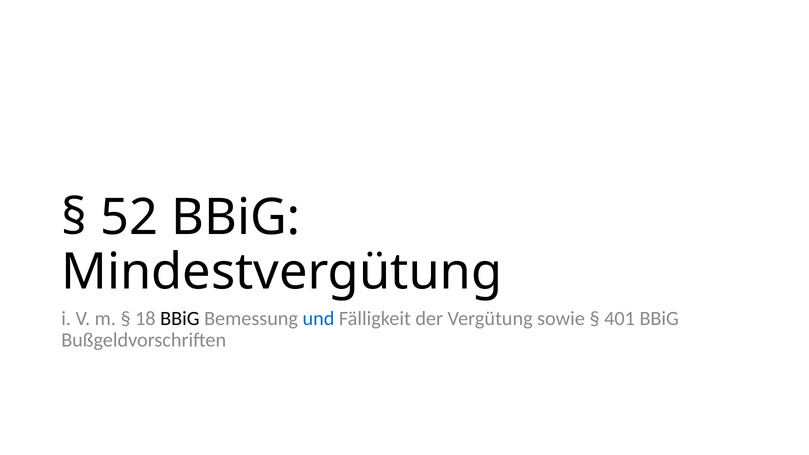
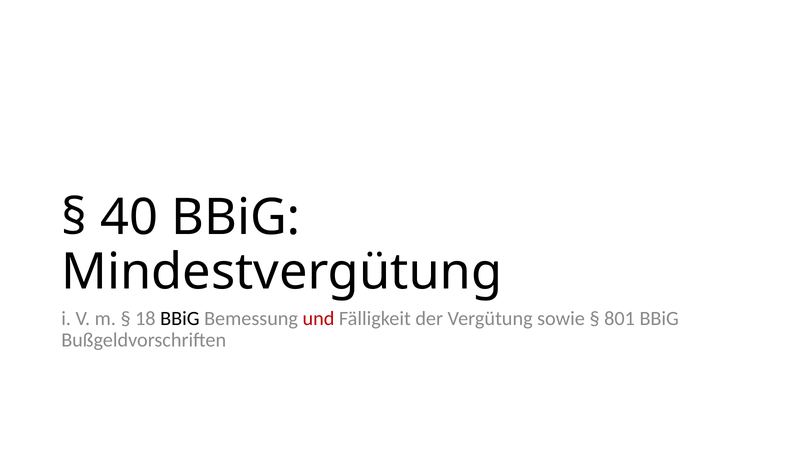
52: 52 -> 40 (129, 217)
und colour: blue -> red (318, 318)
401: 401 -> 801 (620, 318)
